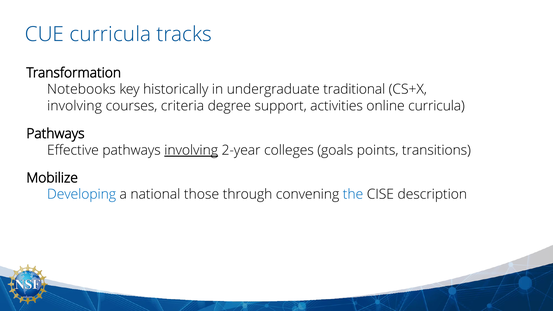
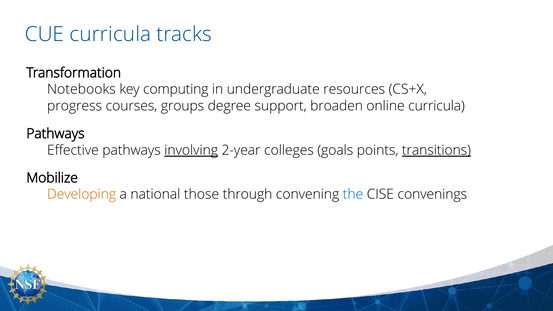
historically: historically -> computing (176, 89)
traditional: traditional -> resources (354, 89)
involving: involving -> progress (75, 106)
criteria: criteria -> groups (182, 106)
activities: activities -> broaden (337, 106)
transitions underline: none -> present (436, 150)
Developing colour: blue -> orange (82, 194)
description: description -> convenings (432, 194)
